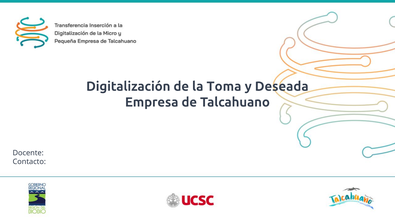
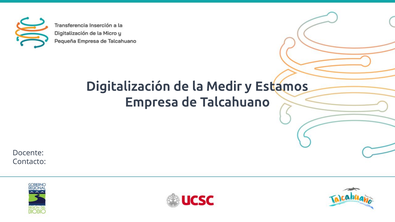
Toma: Toma -> Medir (224, 86)
Deseada: Deseada -> Estamos (282, 86)
